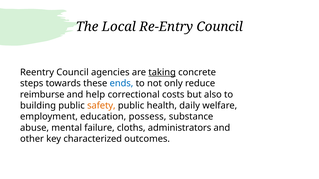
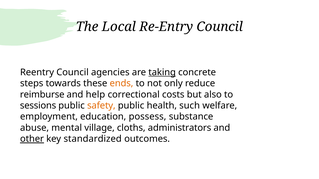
ends colour: blue -> orange (121, 84)
building: building -> sessions (38, 106)
daily: daily -> such (190, 106)
failure: failure -> village (99, 128)
other underline: none -> present (32, 139)
characterized: characterized -> standardized (93, 139)
